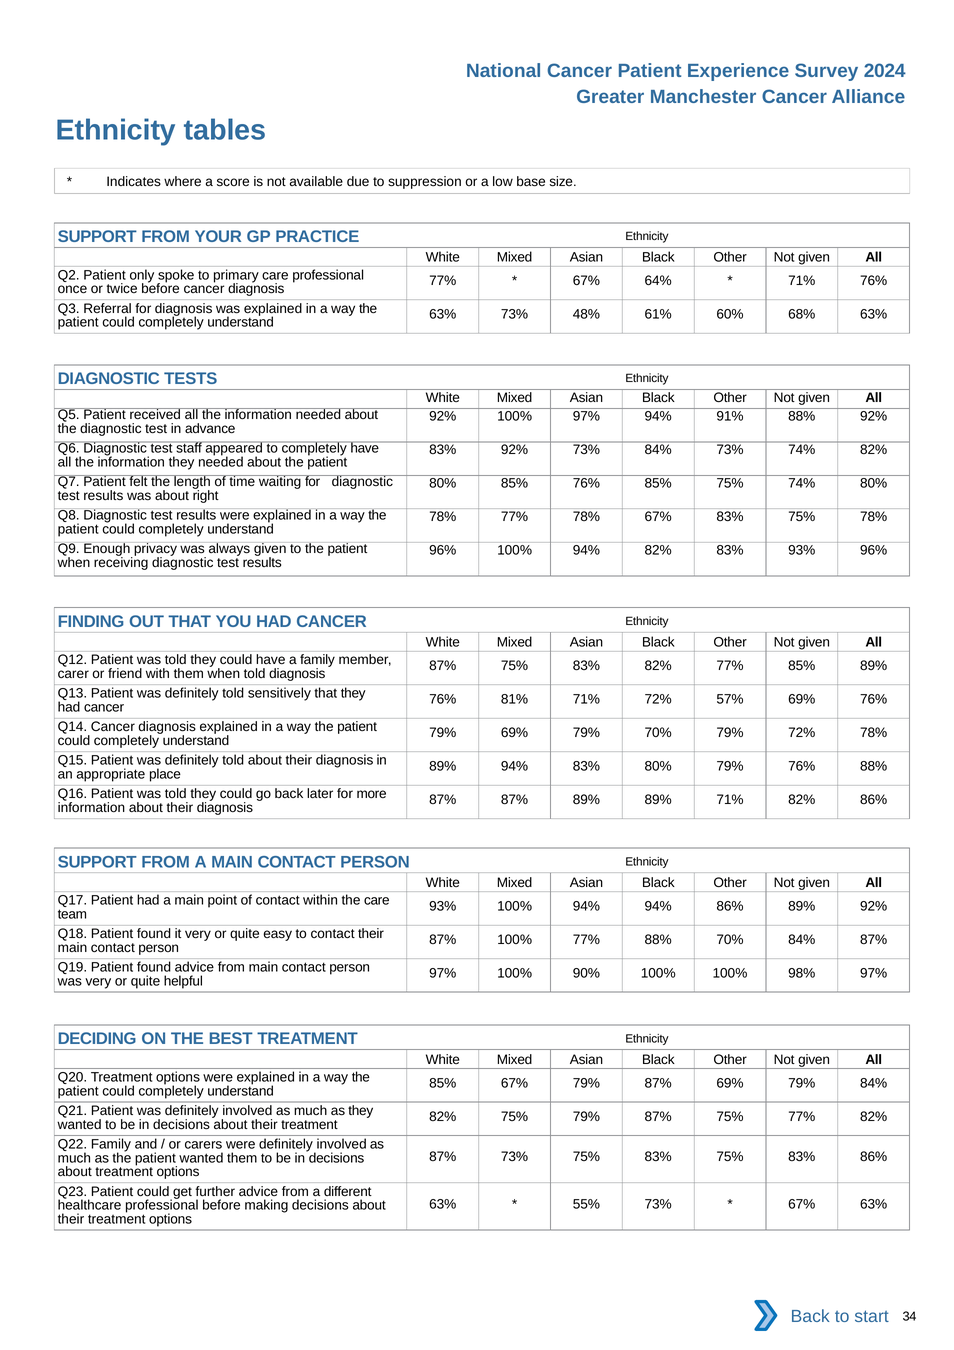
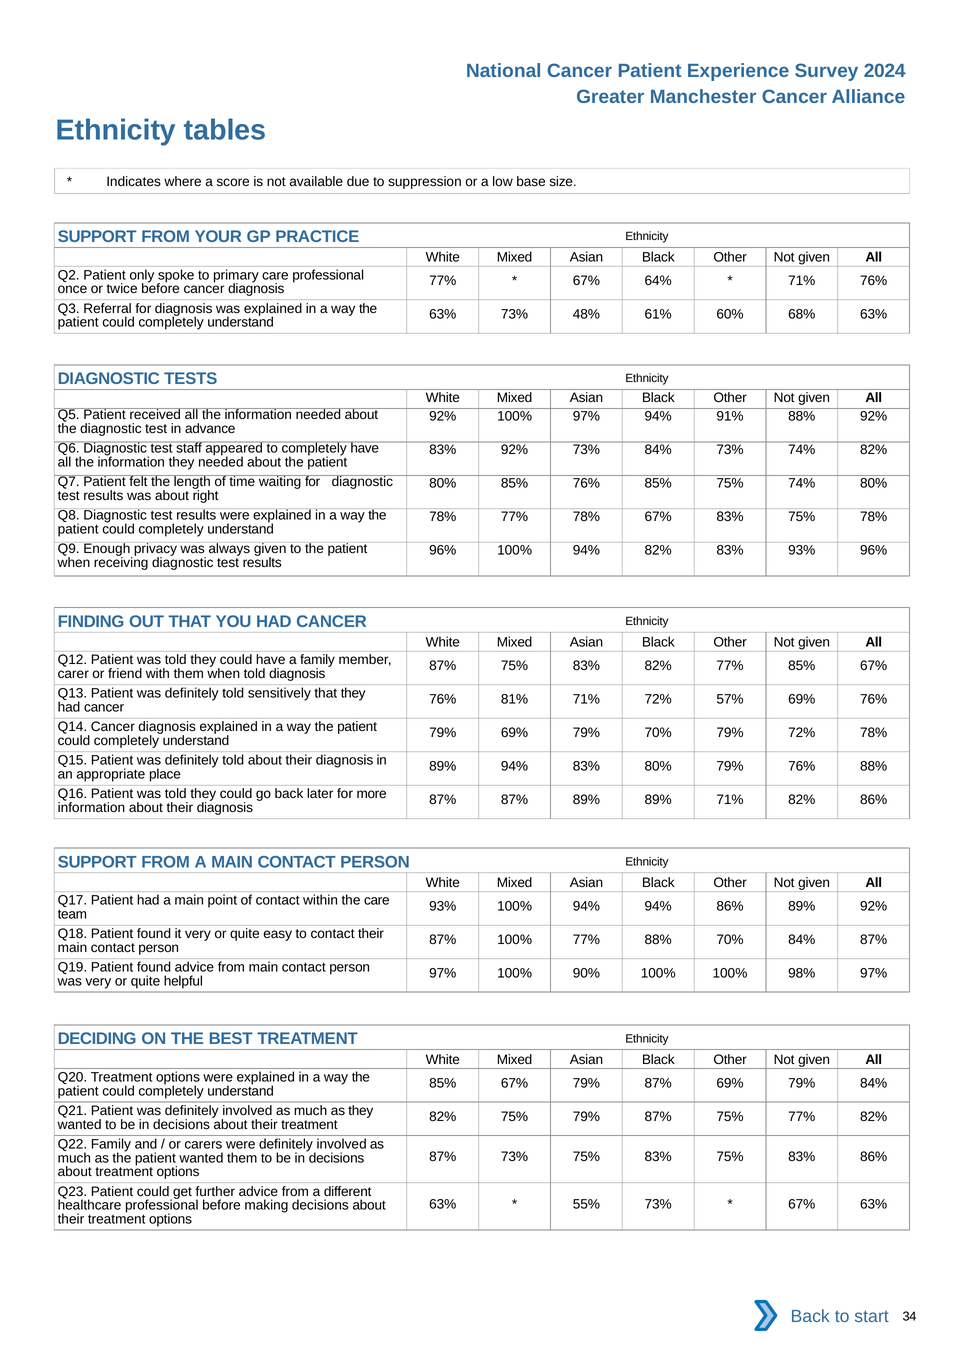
77% 85% 89%: 89% -> 67% (874, 666)
